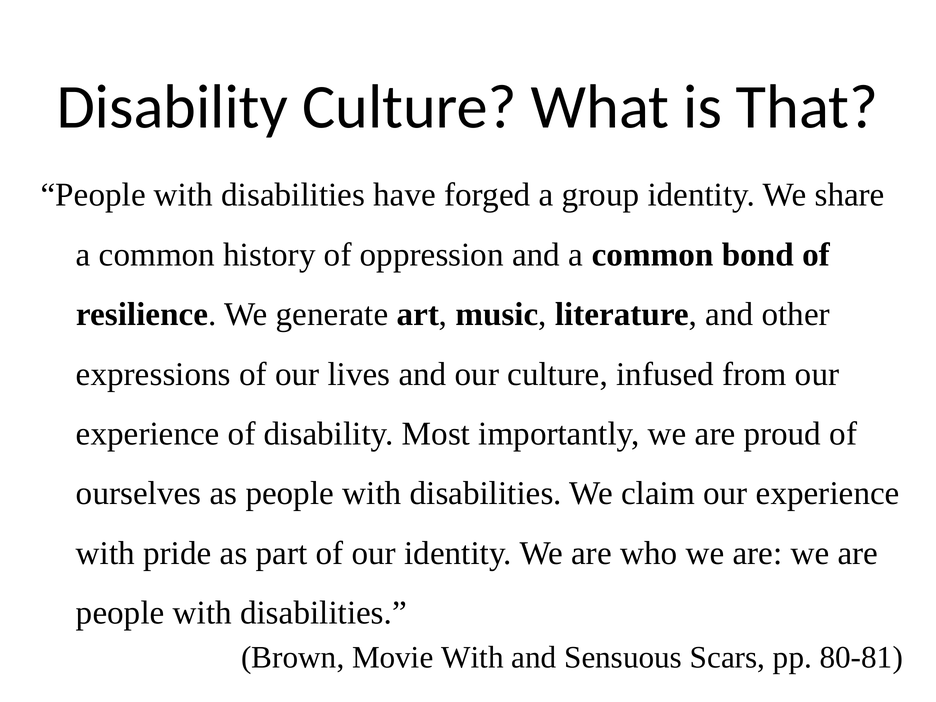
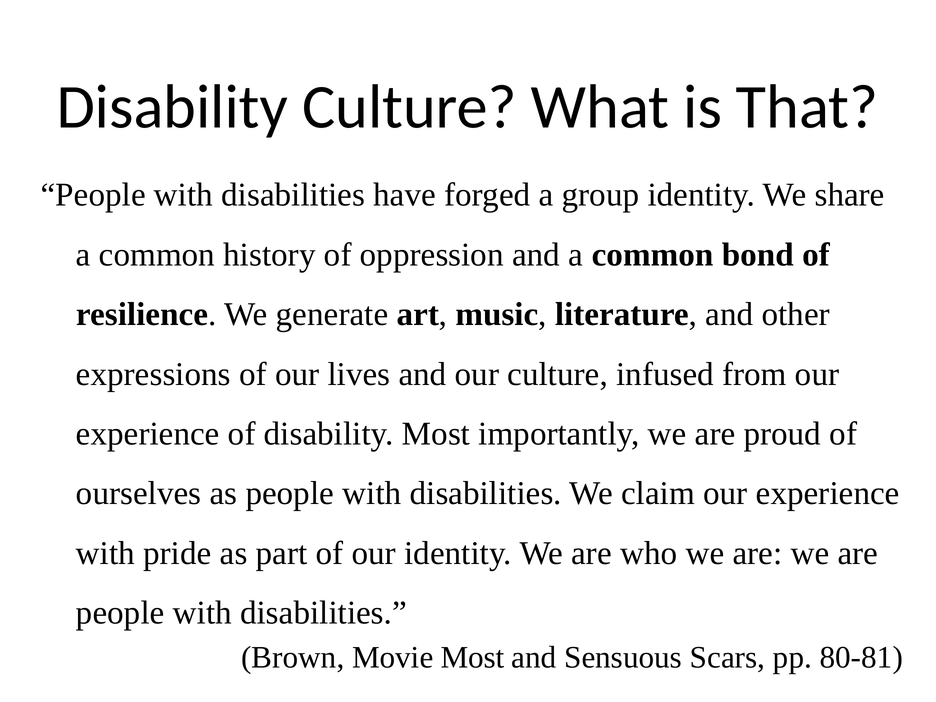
Movie With: With -> Most (473, 658)
